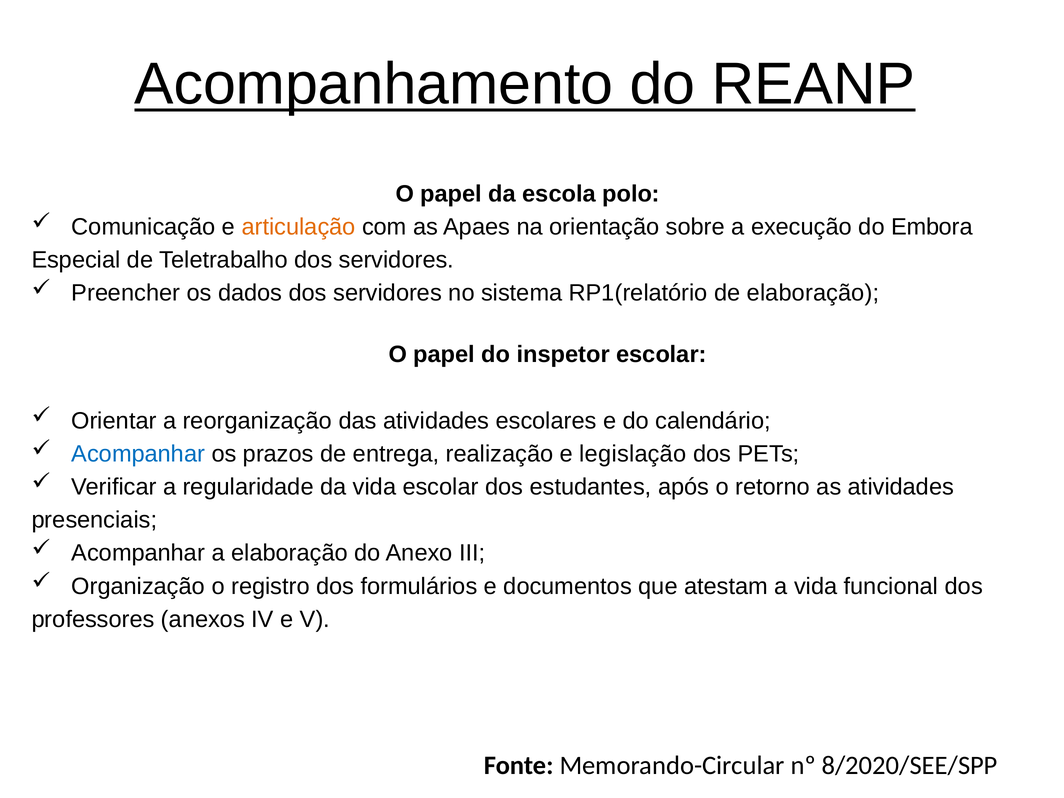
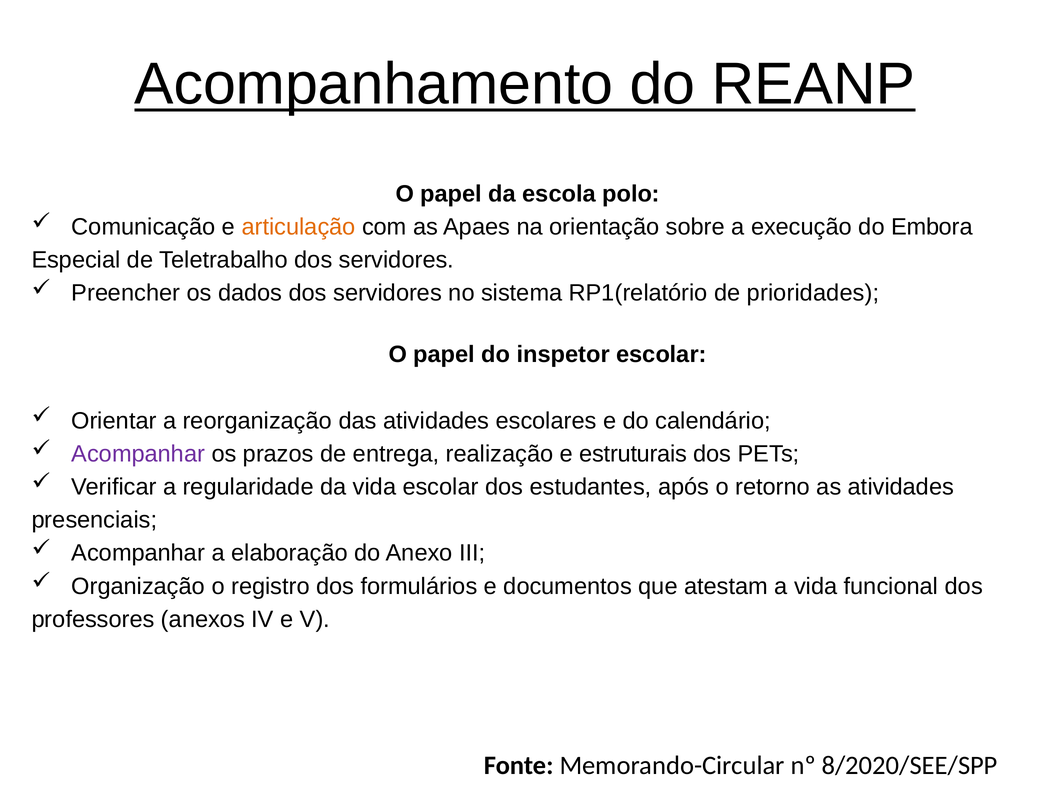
de elaboração: elaboração -> prioridades (813, 293)
Acompanhar colour: blue -> purple (138, 454)
legislação: legislação -> estruturais (633, 454)
